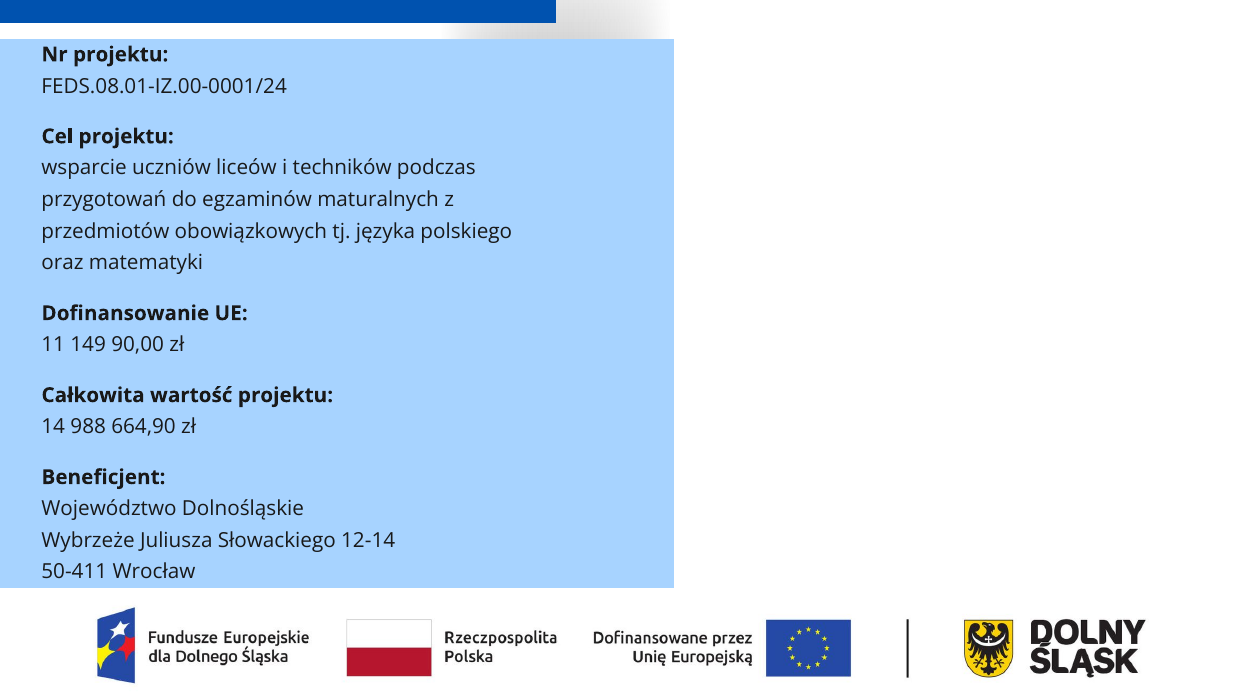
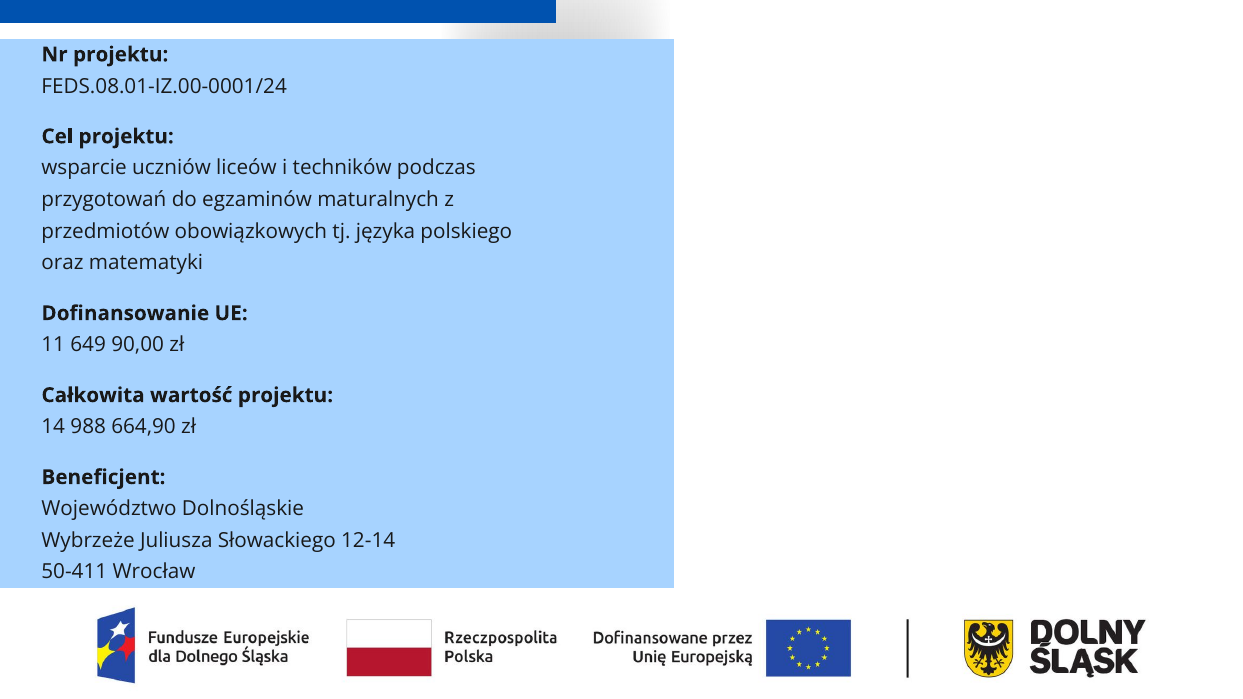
149: 149 -> 649 (88, 345)
